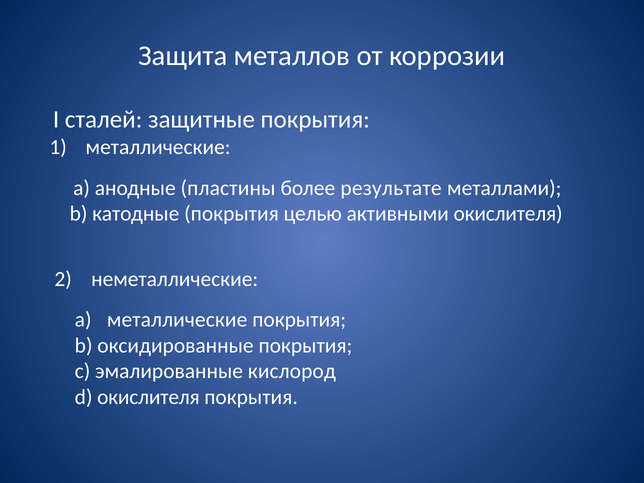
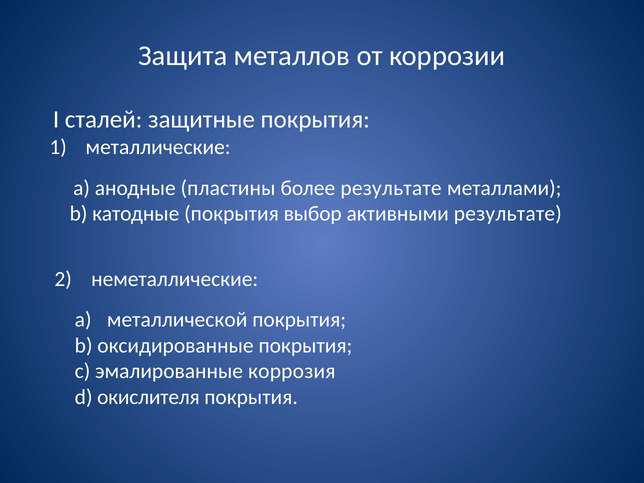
целью: целью -> выбор (313, 214)
активными окислителя: окислителя -> результате (508, 214)
a металлические: металлические -> металлической (177, 320)
кислород: кислород -> коррозия (292, 371)
